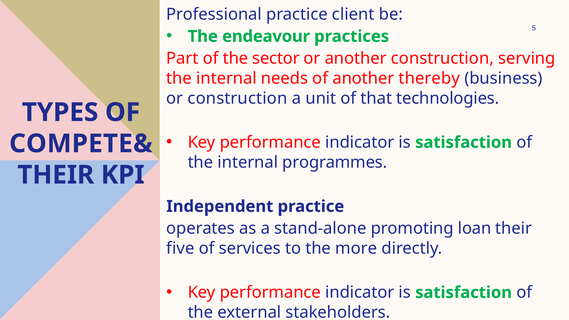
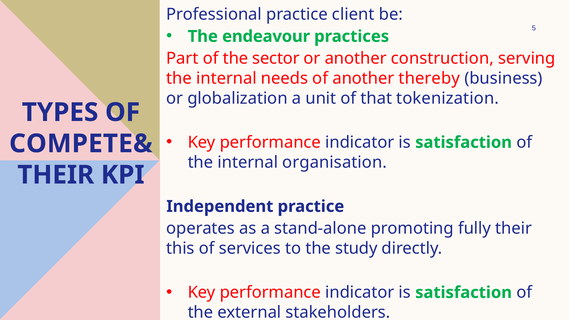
or construction: construction -> globalization (238, 98)
technologies: technologies -> tokenization (448, 98)
programmes: programmes -> organisation (335, 162)
loan: loan -> fully (475, 229)
five: five -> this (180, 248)
more: more -> study (356, 248)
